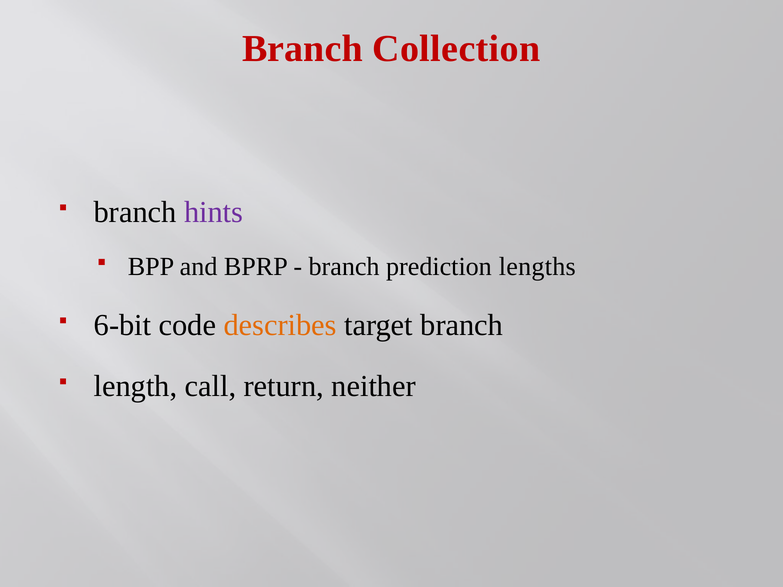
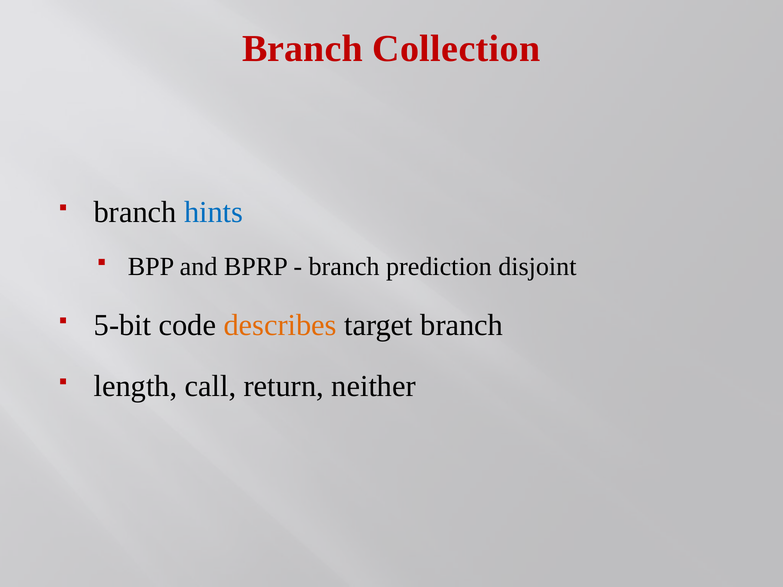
hints colour: purple -> blue (214, 212)
lengths: lengths -> disjoint (537, 267)
6-bit: 6-bit -> 5-bit (123, 325)
